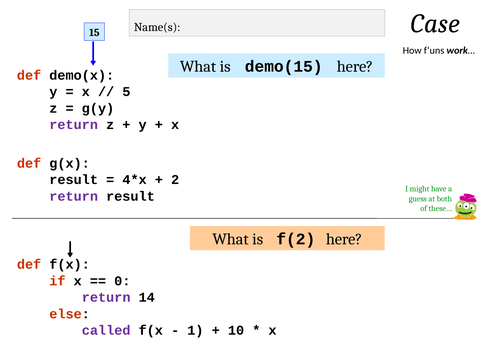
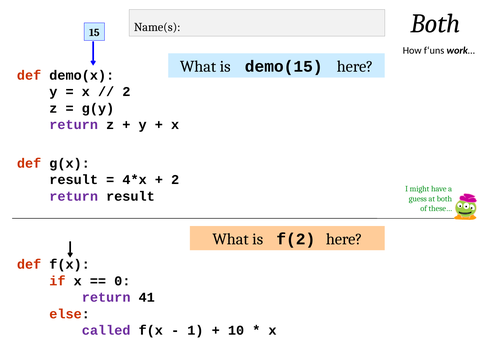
Case: Case -> Both (435, 24)
5: 5 -> 2 (126, 92)
14: 14 -> 41 (147, 298)
